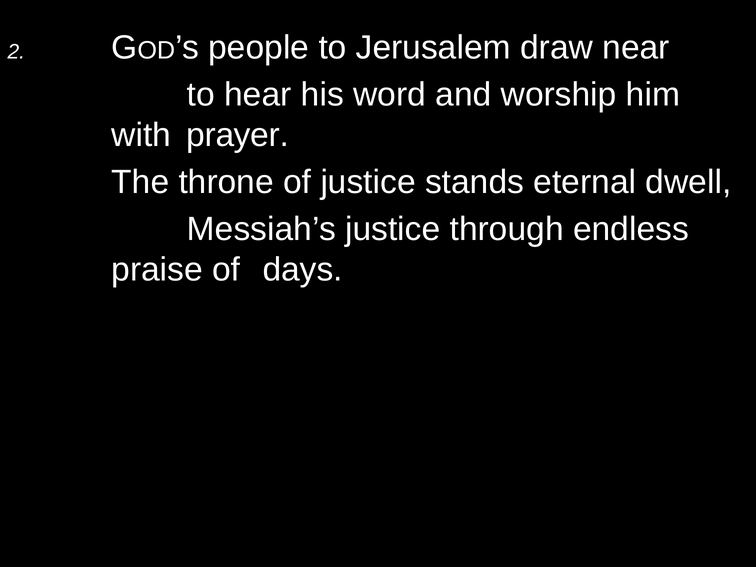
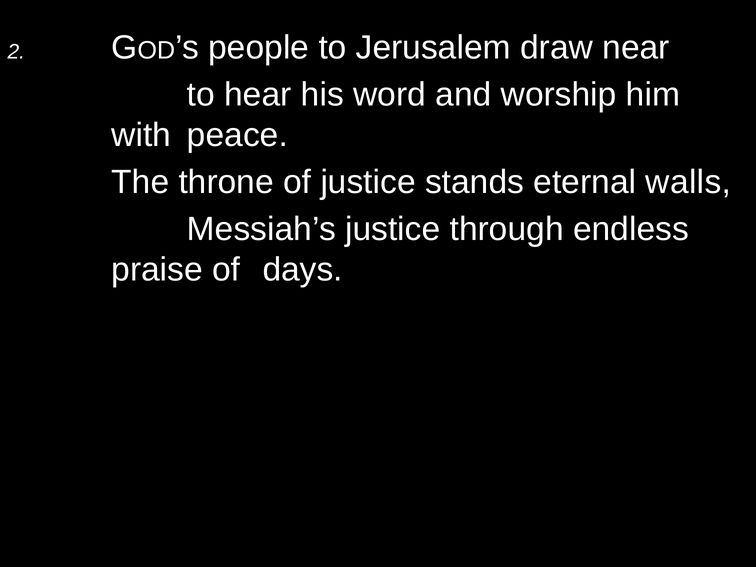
prayer: prayer -> peace (237, 135)
dwell: dwell -> walls (688, 182)
